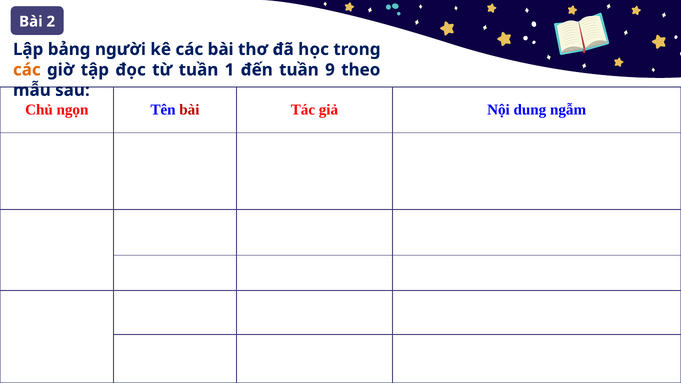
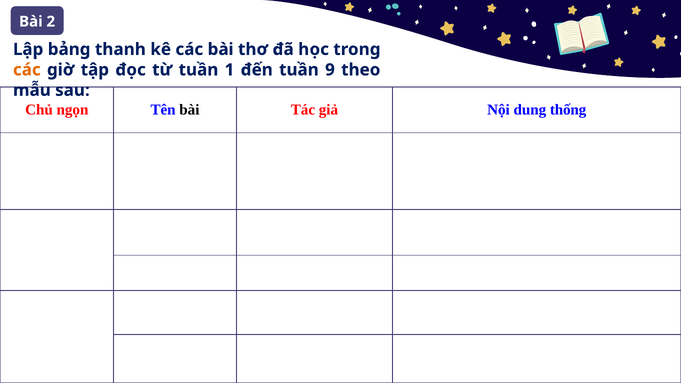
bảng người: người -> thanh (120, 49)
bài colour: red -> black (189, 110)
ngẫm: ngẫm -> thống (568, 110)
